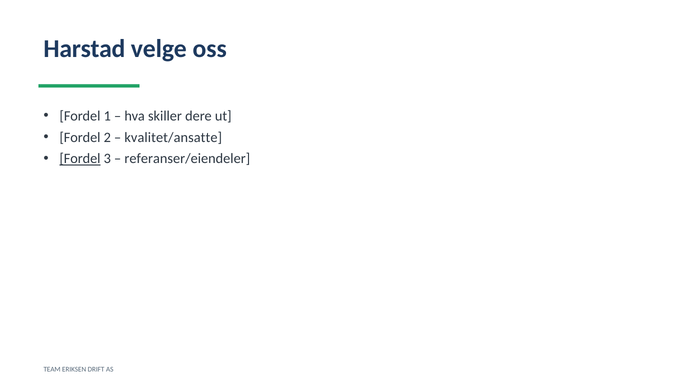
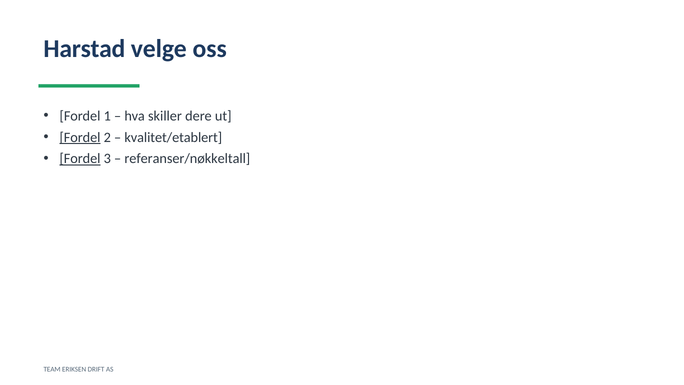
Fordel underline: none -> present (80, 137)
kvalitet/ansatte: kvalitet/ansatte -> kvalitet/etablert (173, 137)
referanser/eiendeler: referanser/eiendeler -> referanser/nøkkeltall (187, 159)
